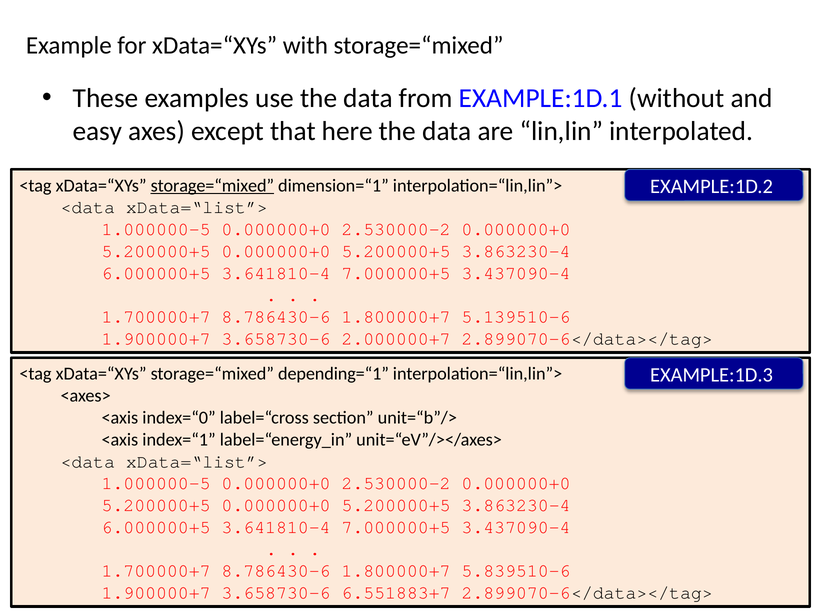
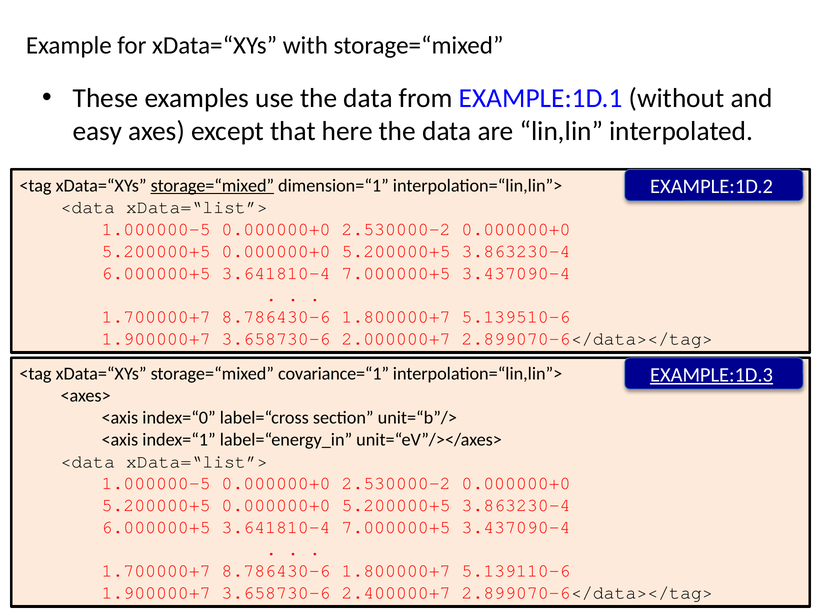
EXAMPLE:1D.3 underline: none -> present (712, 375)
depending=“1: depending=“1 -> covariance=“1 (334, 374)
5.839510-6: 5.839510-6 -> 5.139110-6 (516, 571)
6.551883+7: 6.551883+7 -> 2.400000+7 (396, 593)
